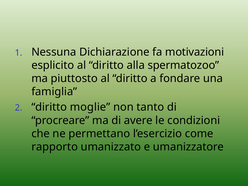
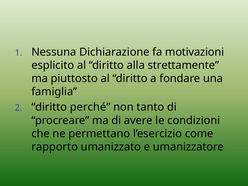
spermatozoo: spermatozoo -> strettamente (183, 65)
moglie: moglie -> perché (90, 107)
